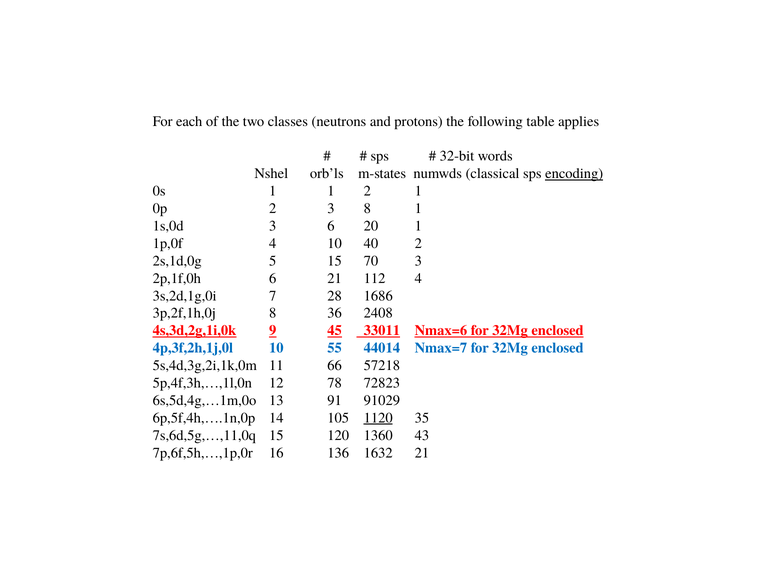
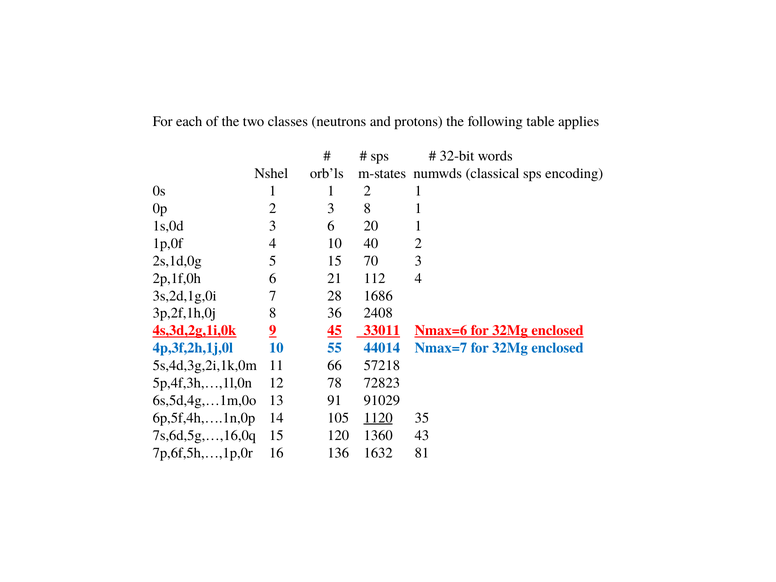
encoding underline: present -> none (574, 174)
7s,6d,5g,…,11,0q: 7s,6d,5g,…,11,0q -> 7s,6d,5g,…,16,0q (204, 435)
1632 21: 21 -> 81 (422, 453)
